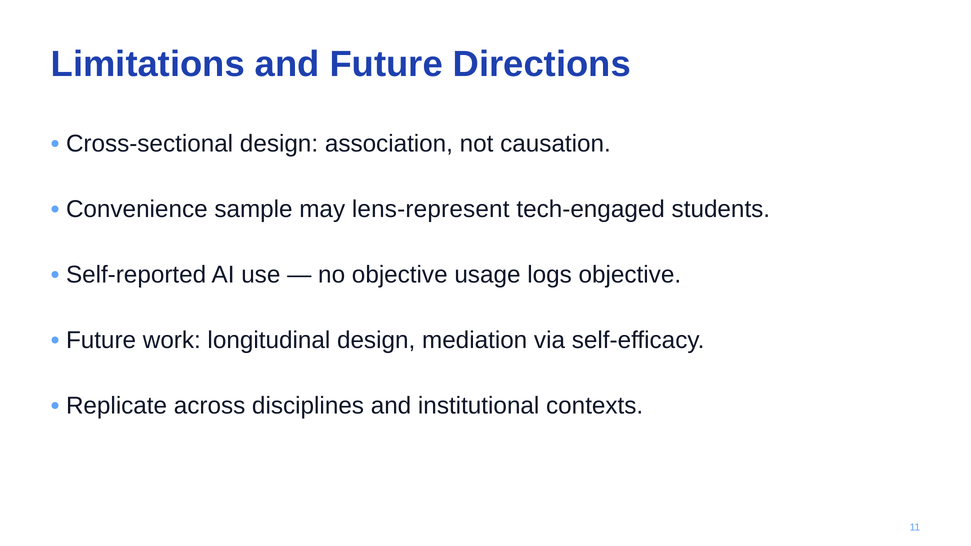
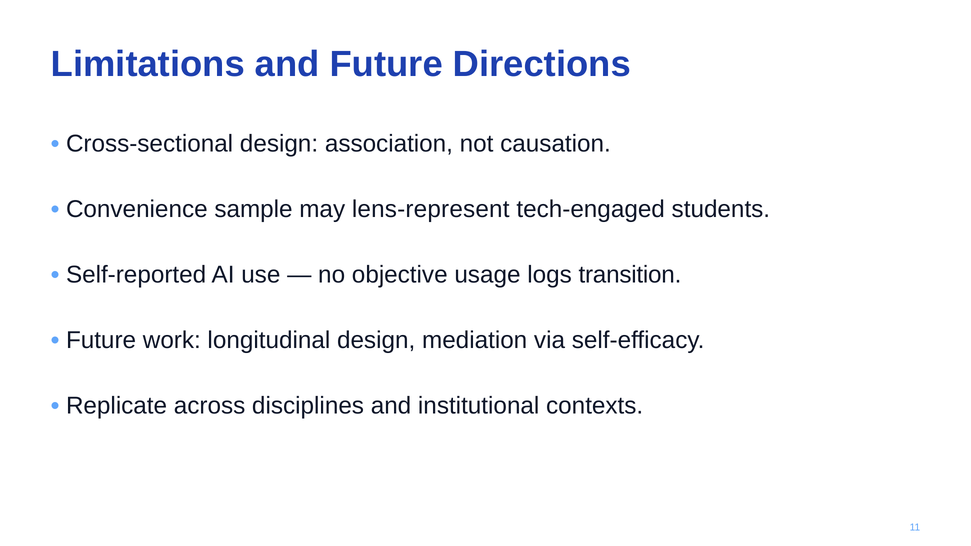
logs objective: objective -> transition (630, 275)
